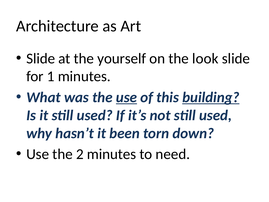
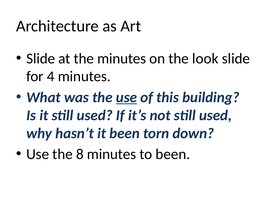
the yourself: yourself -> minutes (122, 58)
1: 1 -> 4 (51, 76)
building underline: present -> none (211, 97)
2: 2 -> 8 (80, 154)
to need: need -> been (173, 154)
